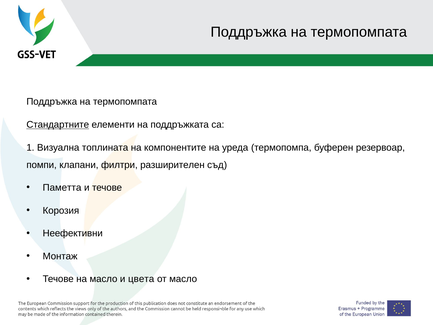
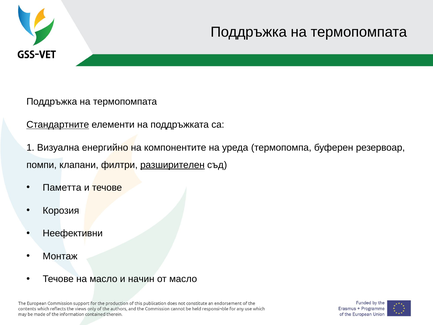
топлината: топлината -> енергийно (105, 147)
разширителен underline: none -> present (172, 165)
цвета: цвета -> начин (141, 279)
